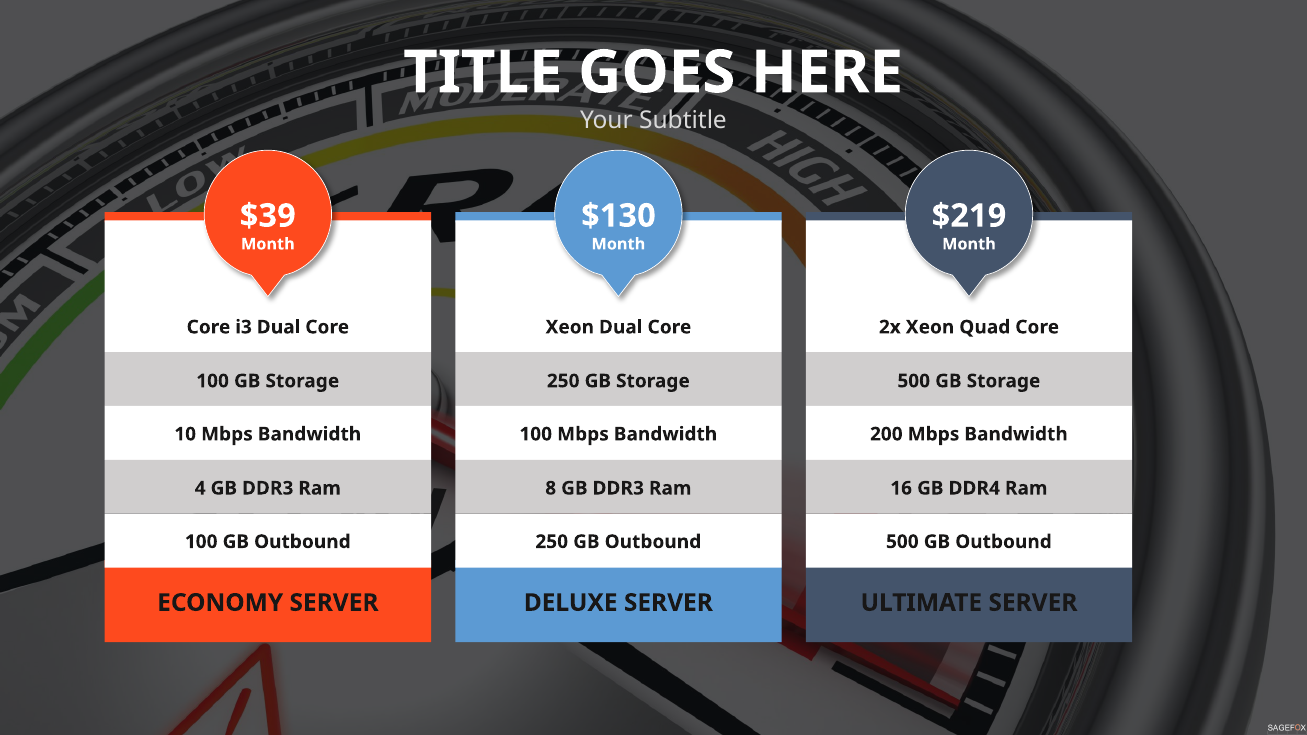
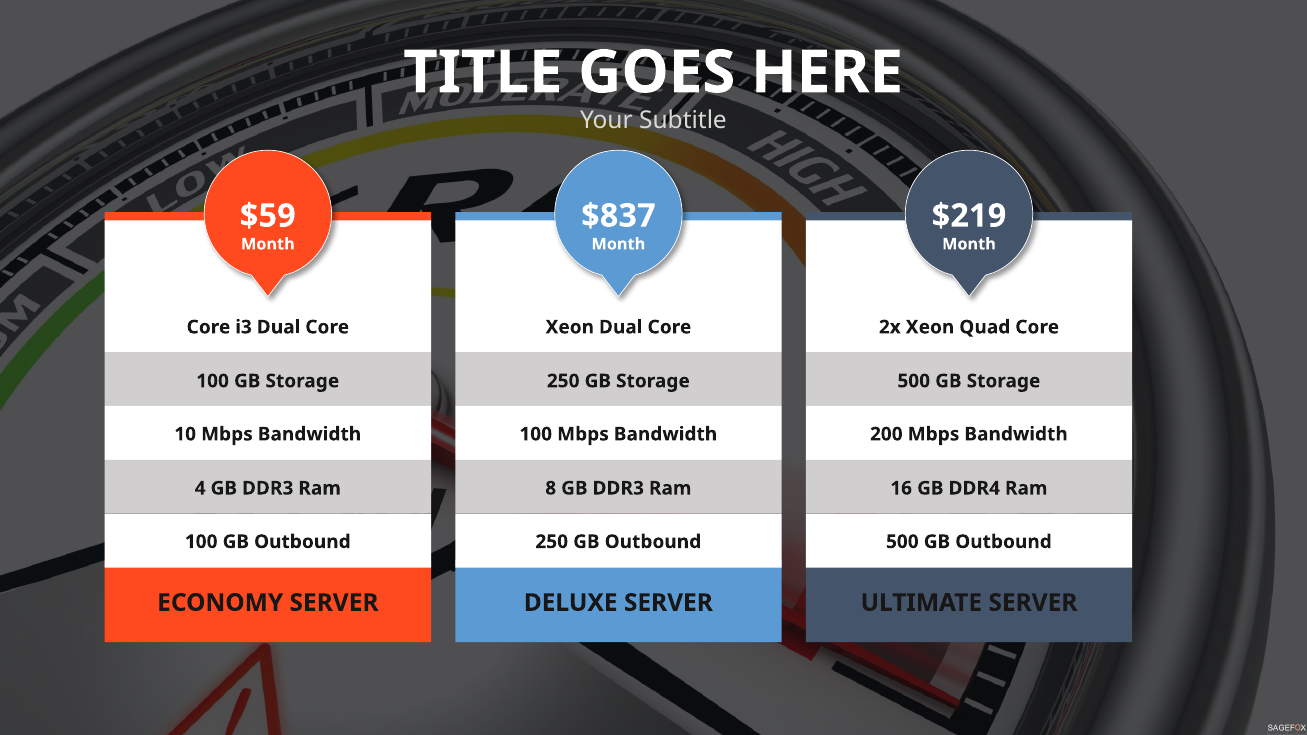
$39: $39 -> $59 (268, 216)
$130: $130 -> $837 (618, 216)
